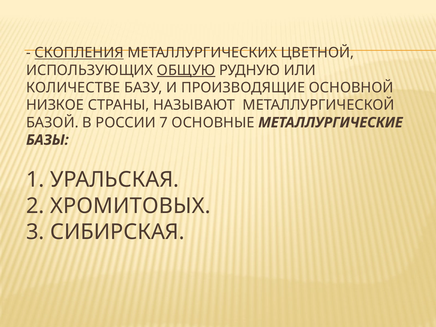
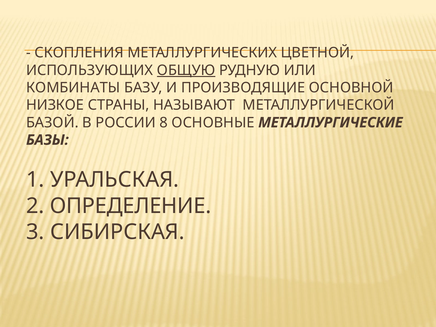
СКОПЛЕНИЯ underline: present -> none (79, 53)
КОЛИЧЕСТВЕ: КОЛИЧЕСТВЕ -> КОМБИНАТЫ (73, 88)
7: 7 -> 8 (164, 123)
ХРОМИТОВЫХ: ХРОМИТОВЫХ -> ОПРЕДЕЛЕНИЕ (131, 206)
